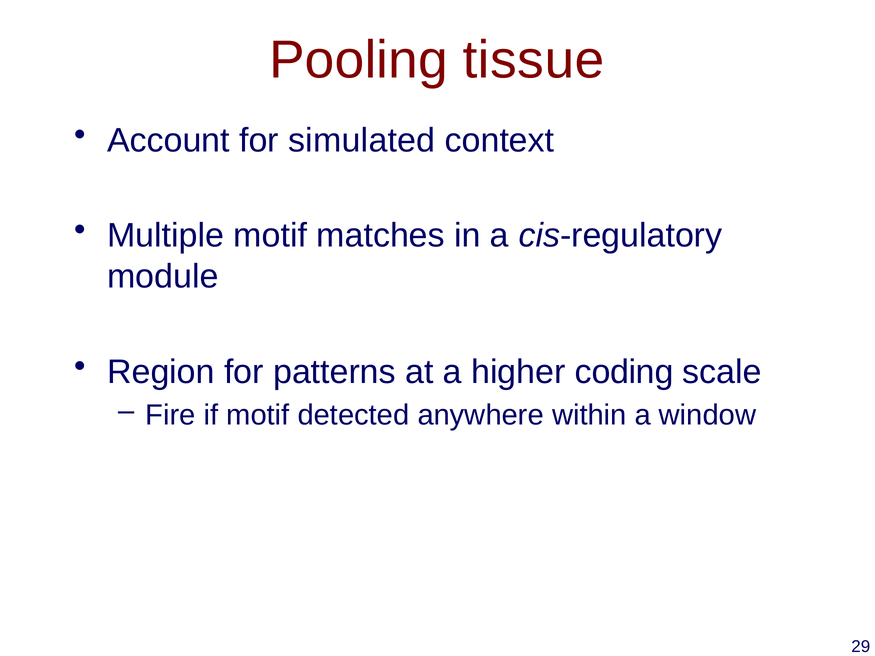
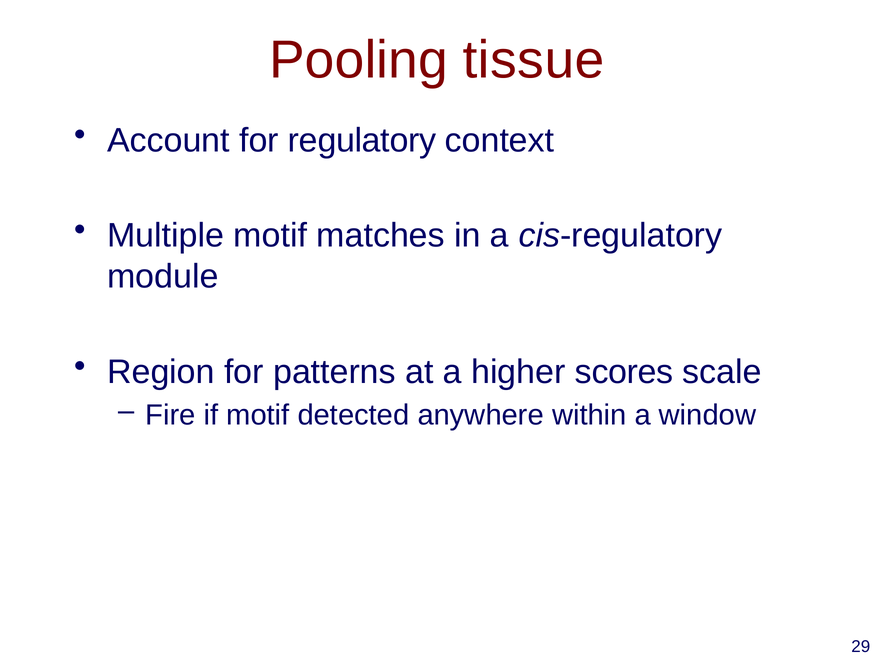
simulated: simulated -> regulatory (362, 140)
coding: coding -> scores (624, 372)
